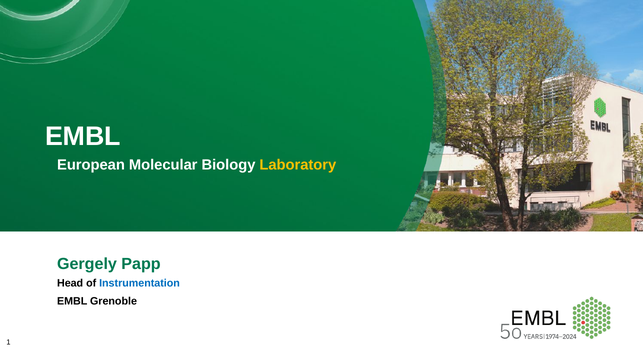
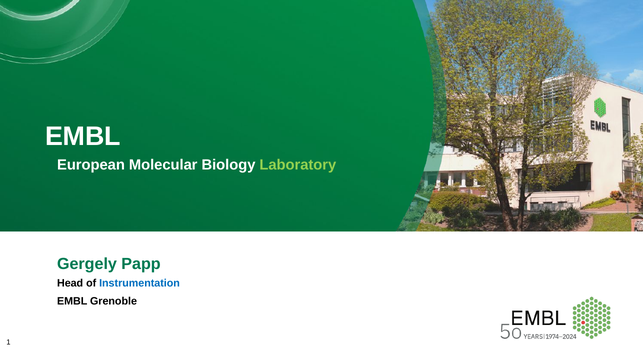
Laboratory colour: yellow -> light green (298, 165)
